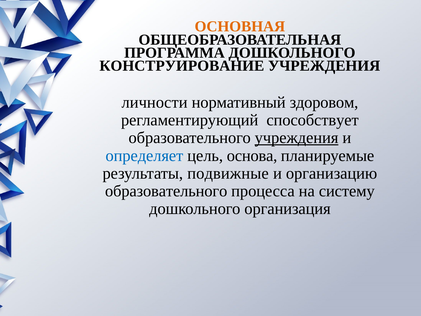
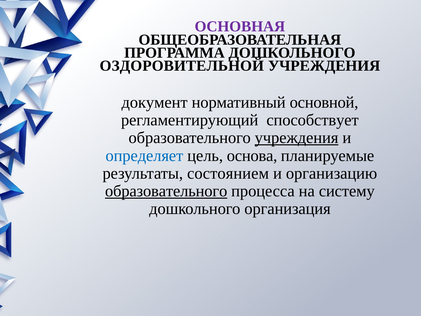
ОСНОВНАЯ colour: orange -> purple (240, 27)
КОНСТРУИРОВАНИЕ: КОНСТРУИРОВАНИЕ -> ОЗДОРОВИТЕЛЬНОЙ (182, 66)
личности: личности -> документ (155, 102)
здоровом: здоровом -> основной (324, 102)
подвижные: подвижные -> состоянием (228, 173)
образовательного underline: none -> present (166, 191)
